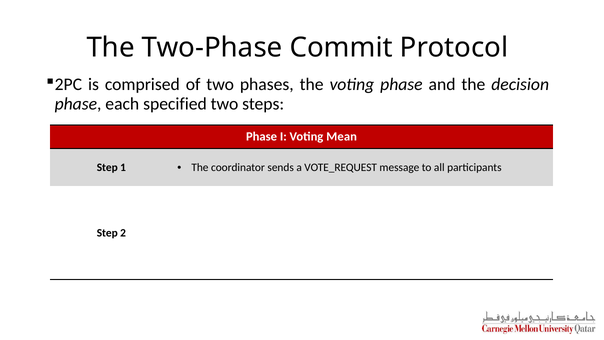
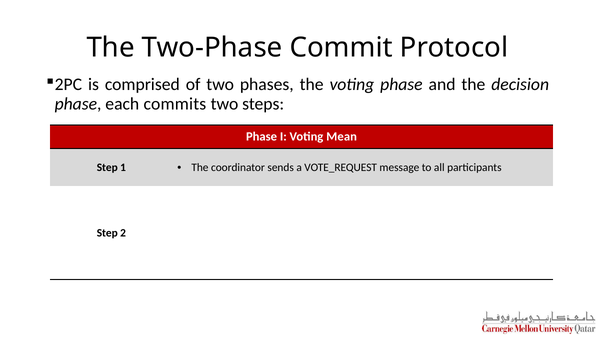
specified: specified -> commits (175, 104)
